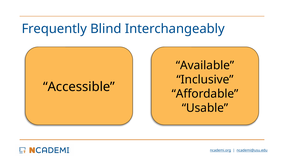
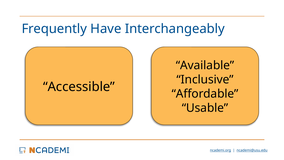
Blind: Blind -> Have (106, 29)
